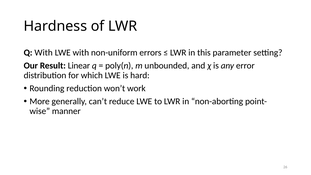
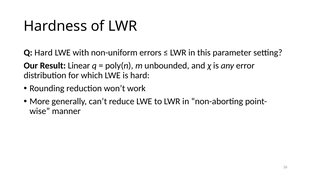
Q With: With -> Hard (44, 53)
